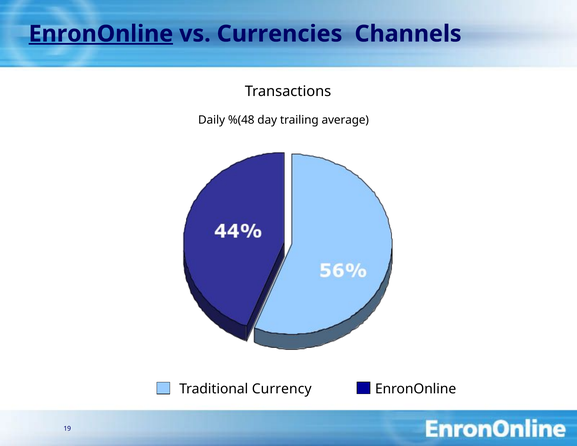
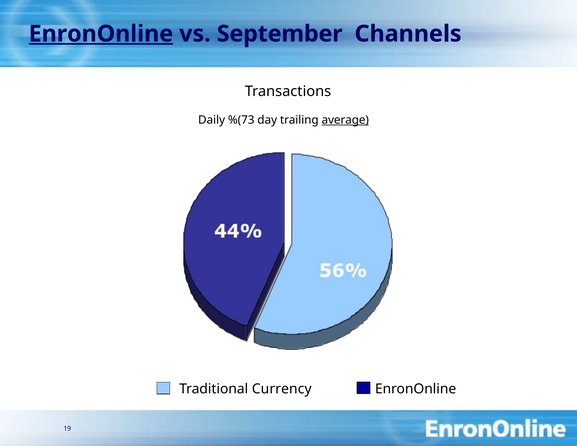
Currencies: Currencies -> September (280, 34)
%(48: %(48 -> %(73 (241, 120)
average underline: none -> present (345, 120)
